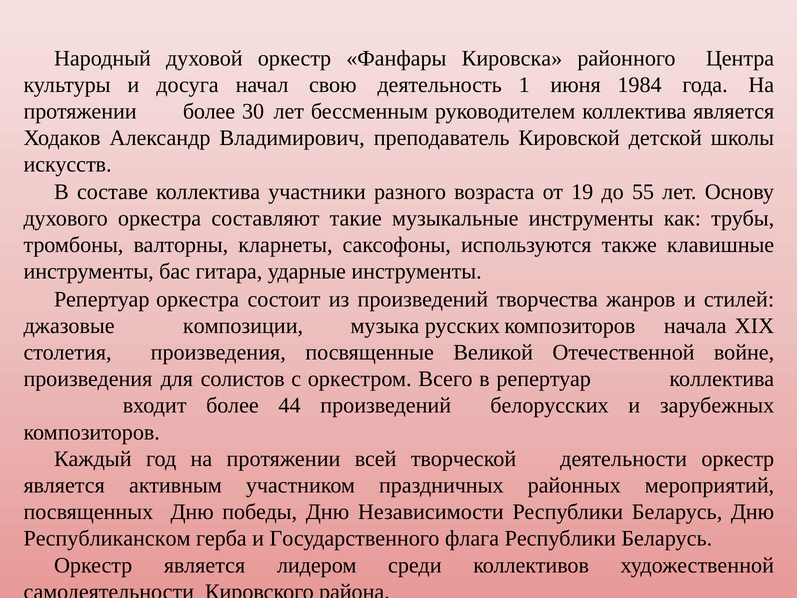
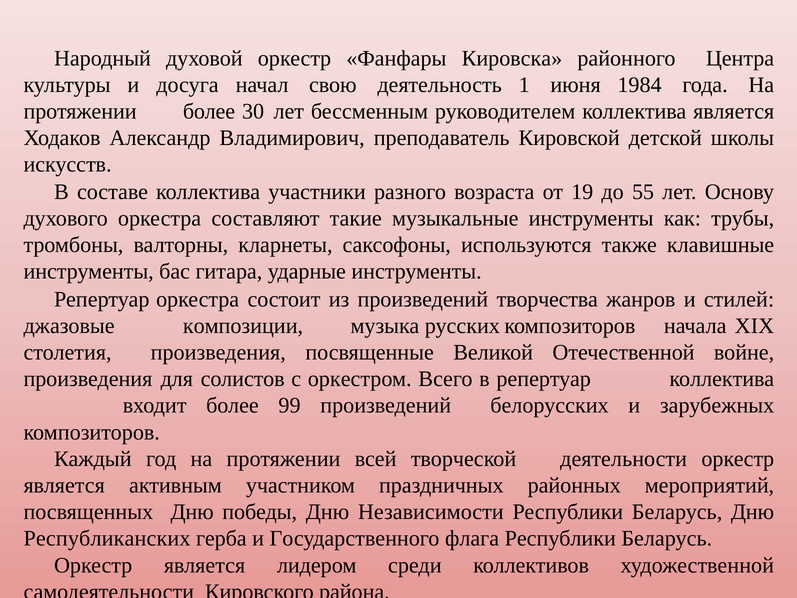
44: 44 -> 99 (290, 405)
Республиканском: Республиканском -> Республиканских (107, 538)
